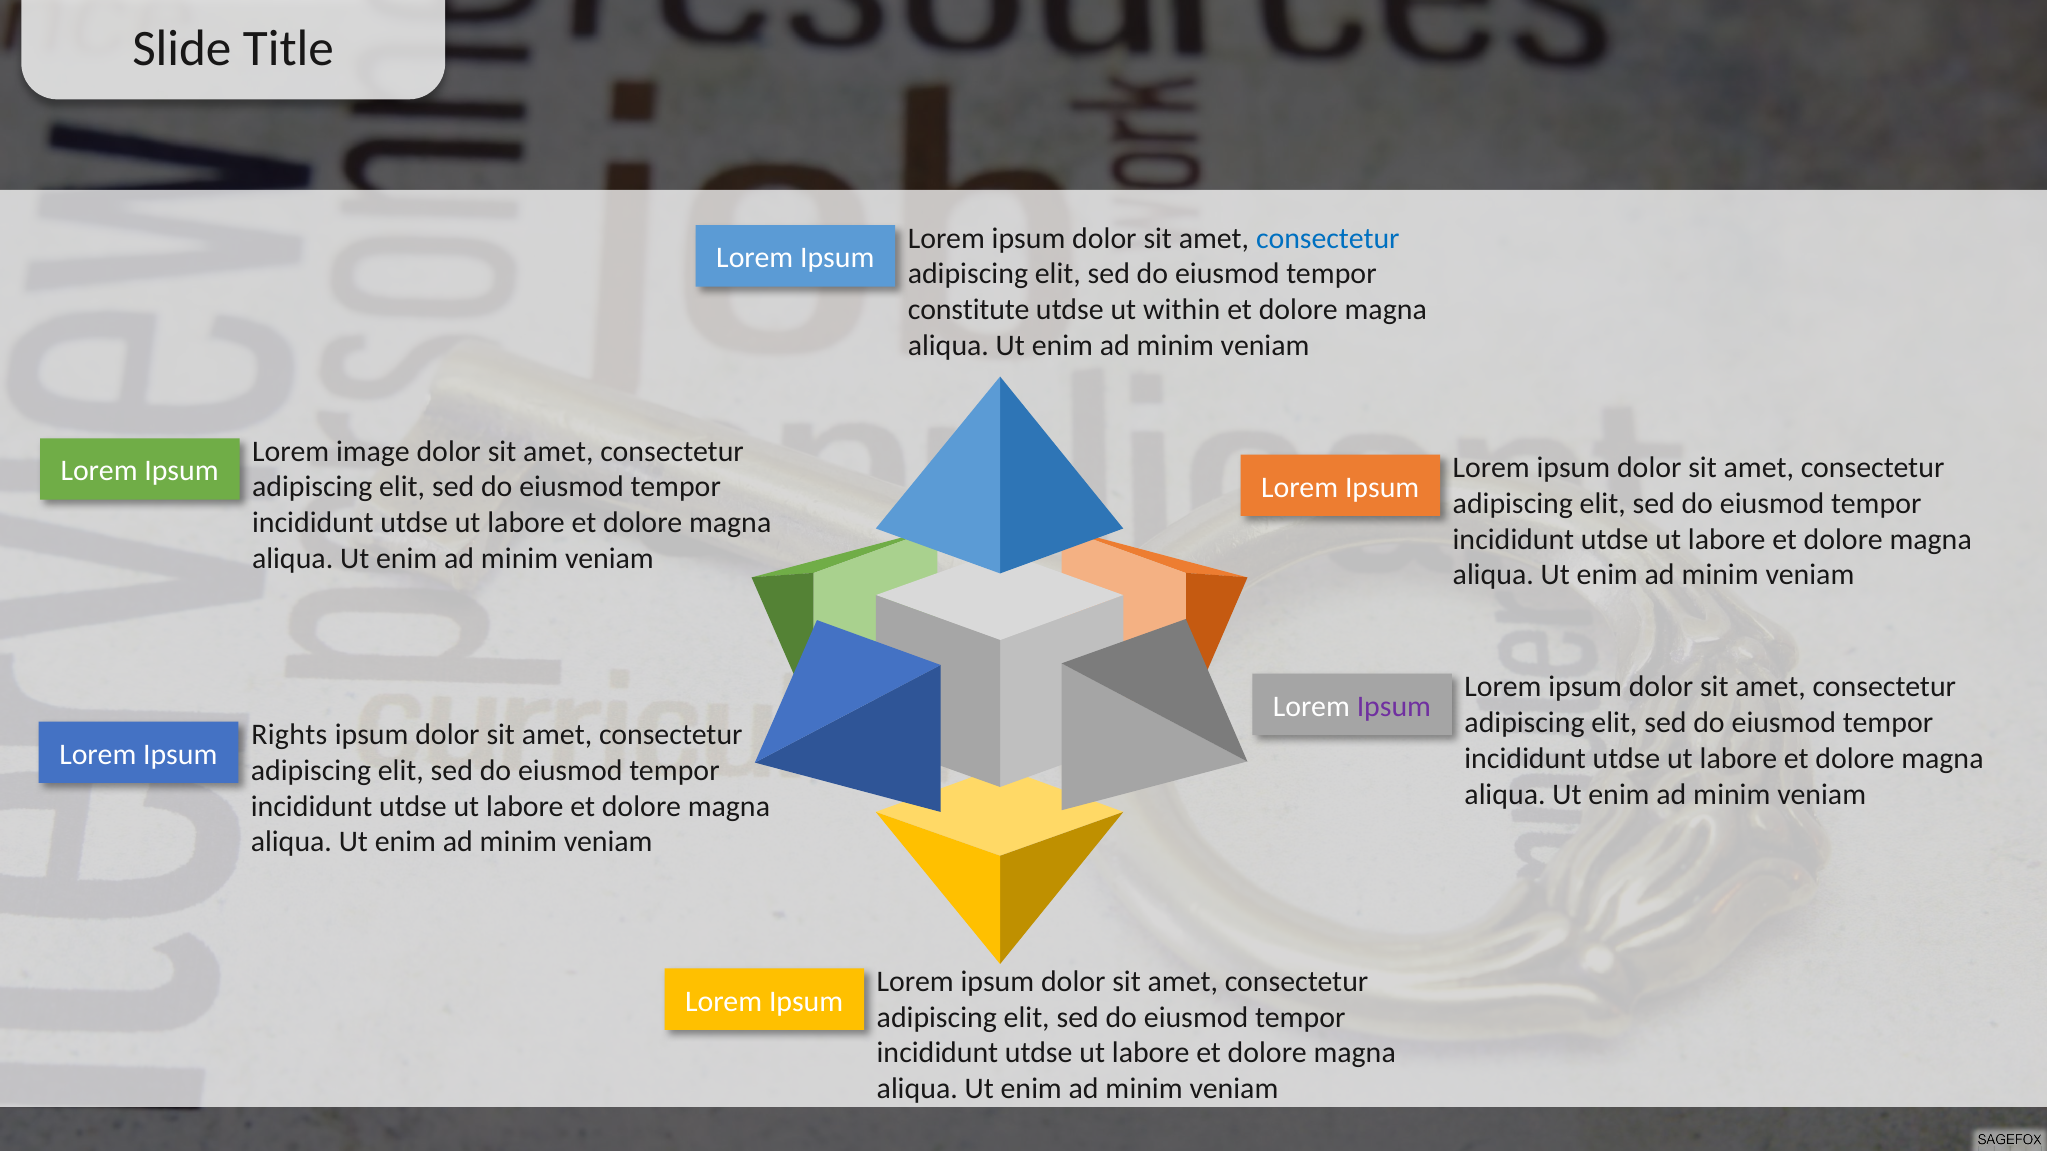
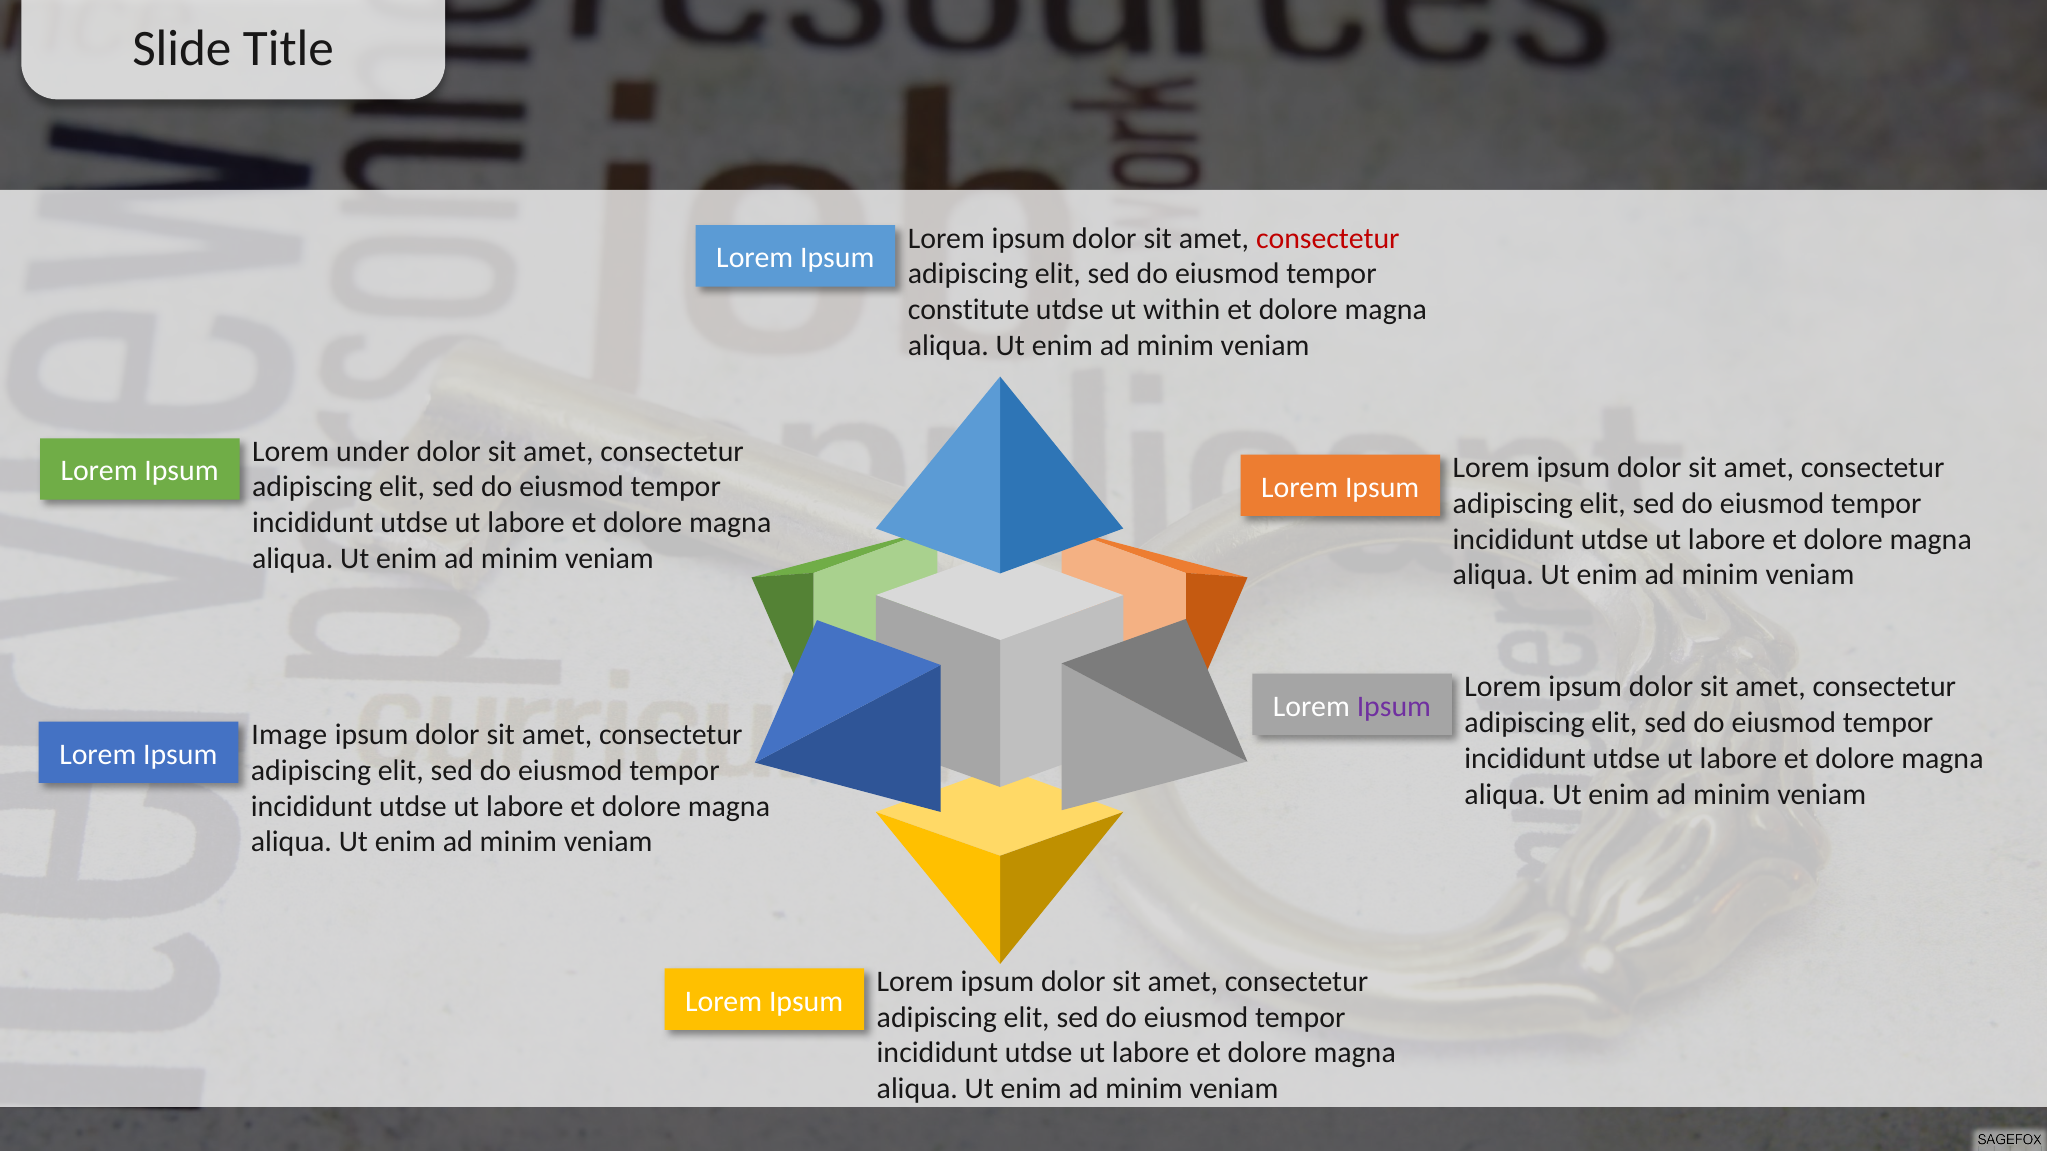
consectetur colour: blue -> red (1328, 238)
image: image -> under (373, 451)
Rights: Rights -> Image (289, 735)
